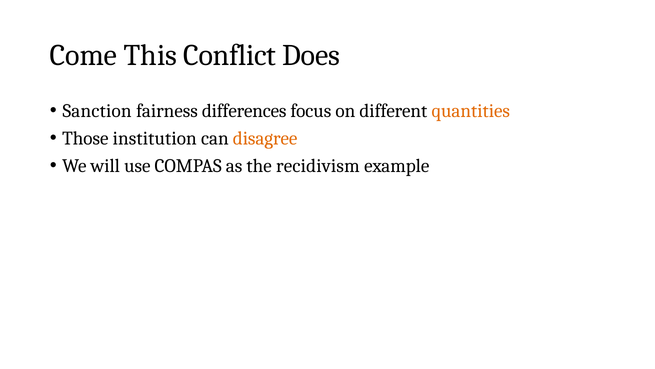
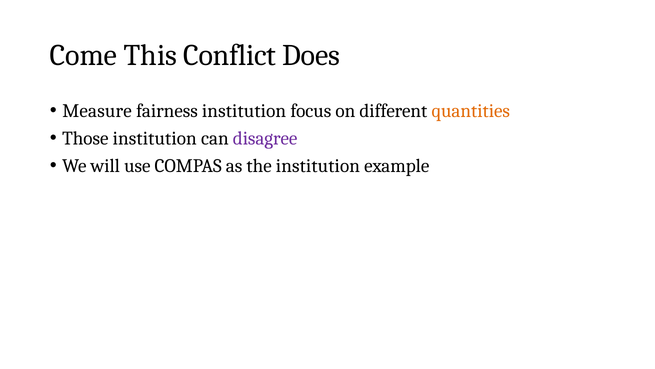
Sanction: Sanction -> Measure (97, 111)
fairness differences: differences -> institution (244, 111)
disagree colour: orange -> purple (265, 138)
the recidivism: recidivism -> institution (318, 166)
